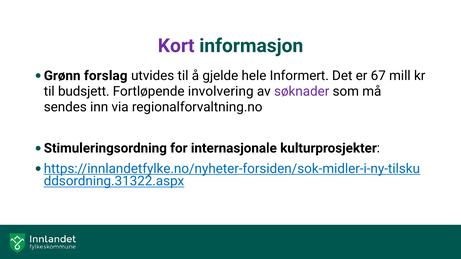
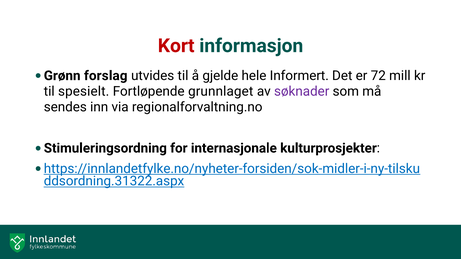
Kort colour: purple -> red (176, 46)
67: 67 -> 72 (378, 76)
budsjett: budsjett -> spesielt (84, 91)
involvering: involvering -> grunnlaget (221, 91)
